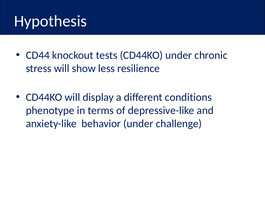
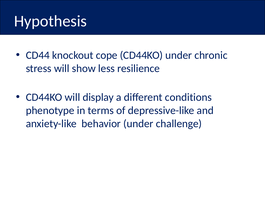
tests: tests -> cope (107, 55)
